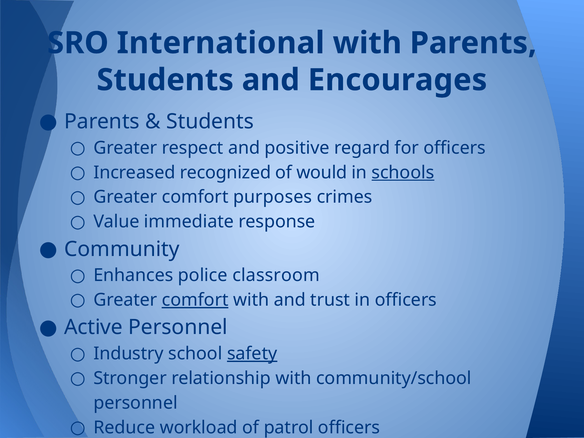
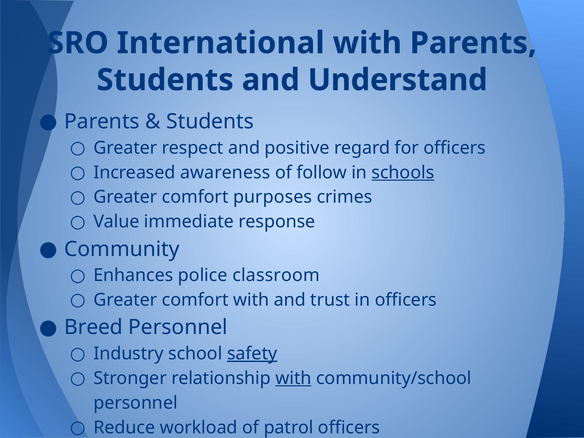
Encourages: Encourages -> Understand (398, 80)
recognized: recognized -> awareness (225, 173)
would: would -> follow (322, 173)
comfort underline: present -> none (195, 300)
Active: Active -> Breed (94, 327)
with underline: none -> present (293, 378)
